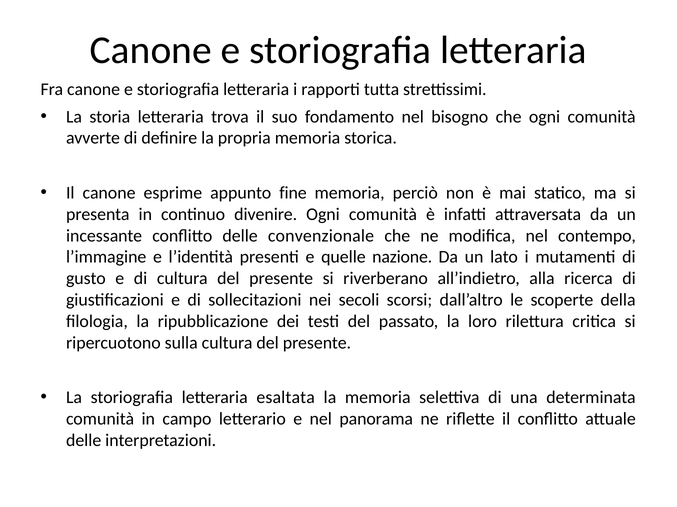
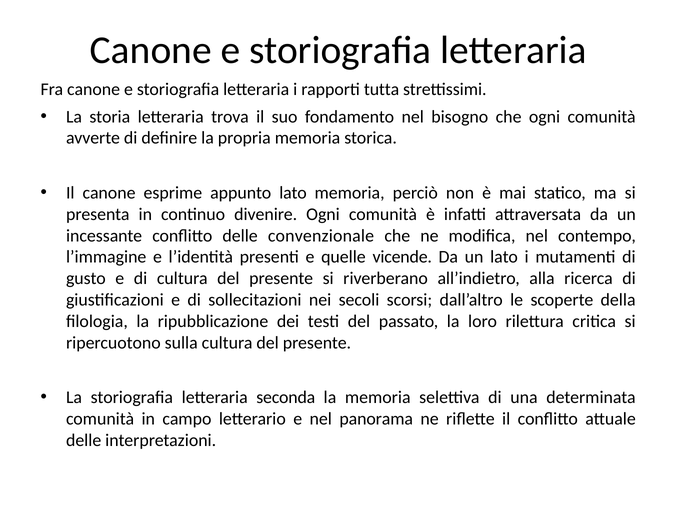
appunto fine: fine -> lato (293, 193)
nazione: nazione -> vicende (402, 257)
esaltata: esaltata -> seconda (286, 398)
